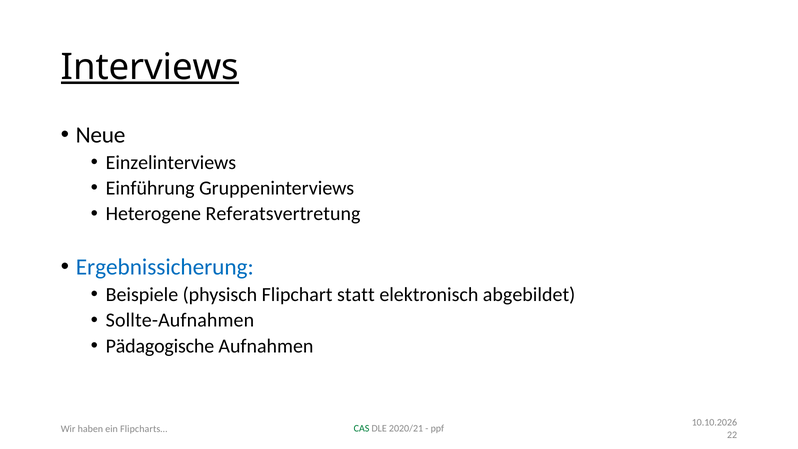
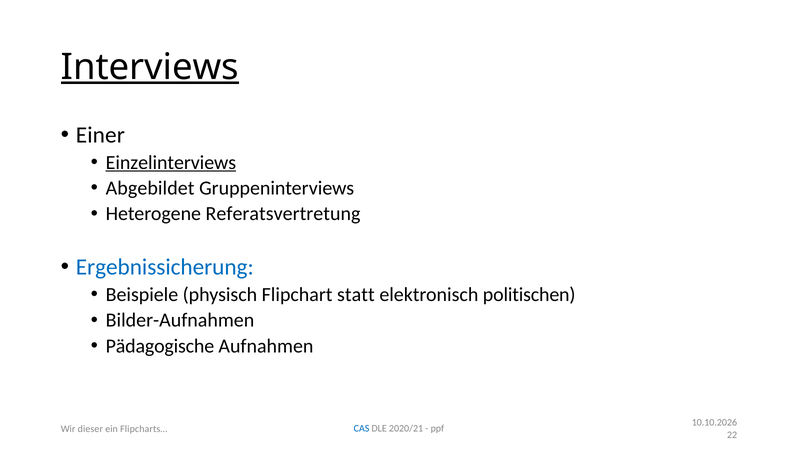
Neue: Neue -> Einer (100, 135)
Einzelinterviews underline: none -> present (171, 162)
Einführung: Einführung -> Abgebildet (150, 188)
abgebildet: abgebildet -> politischen (529, 294)
Sollte-Aufnahmen: Sollte-Aufnahmen -> Bilder-Aufnahmen (180, 320)
CAS colour: green -> blue (362, 429)
haben: haben -> dieser (90, 429)
